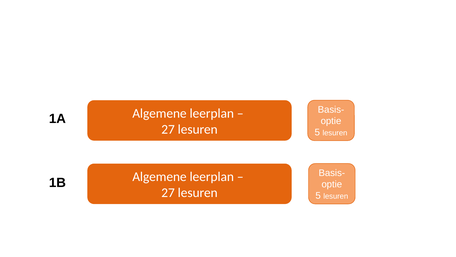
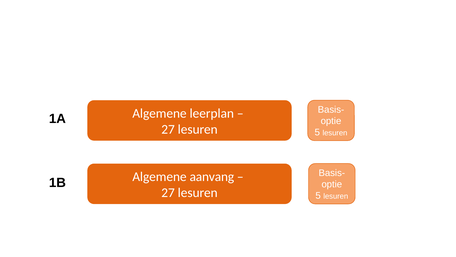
leerplan: leerplan -> aanvang (212, 176)
